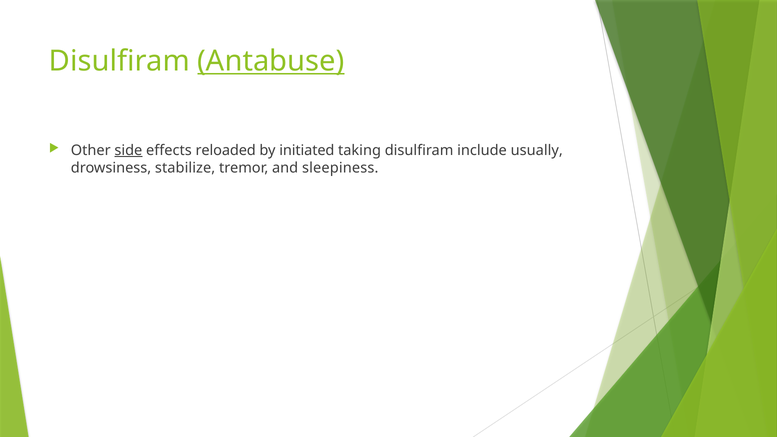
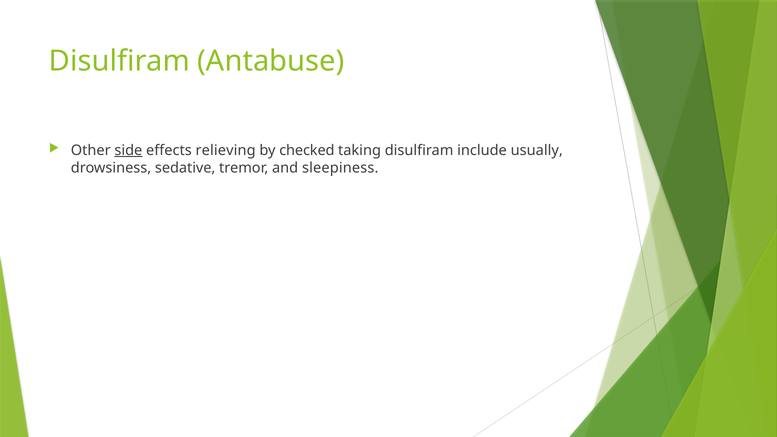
Antabuse underline: present -> none (271, 61)
reloaded: reloaded -> relieving (226, 150)
initiated: initiated -> checked (307, 150)
stabilize: stabilize -> sedative (185, 168)
